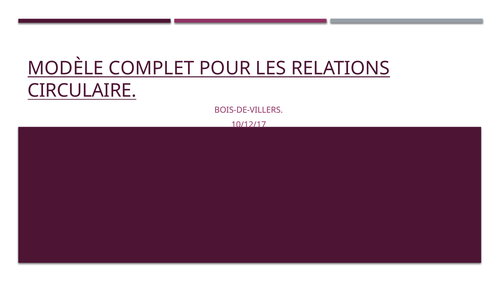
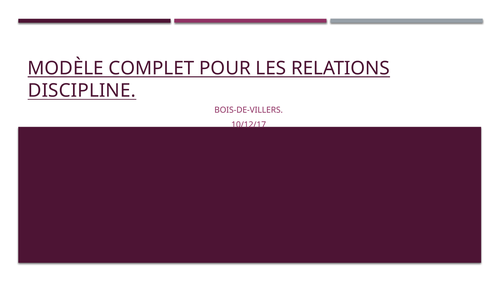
CIRCULAIRE: CIRCULAIRE -> DISCIPLINE (82, 91)
